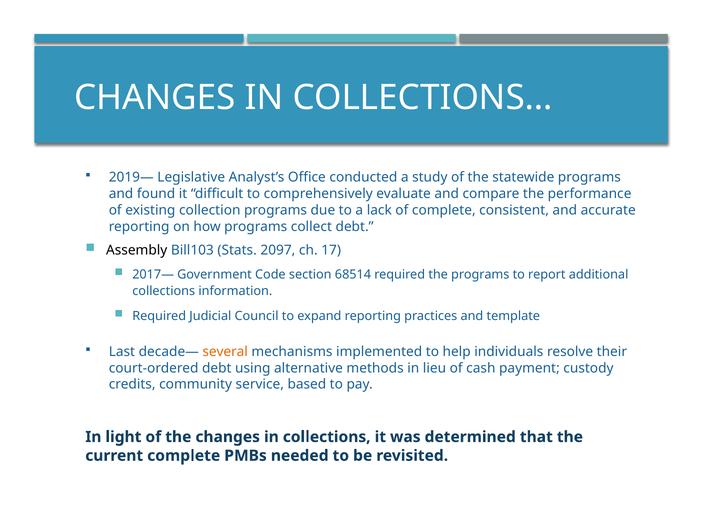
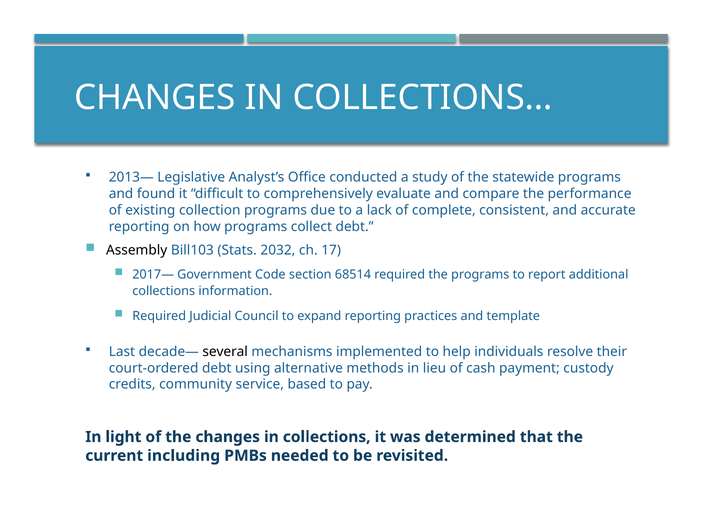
2019—: 2019— -> 2013— (131, 177)
2097: 2097 -> 2032 (278, 250)
several colour: orange -> black (225, 352)
current complete: complete -> including (184, 456)
